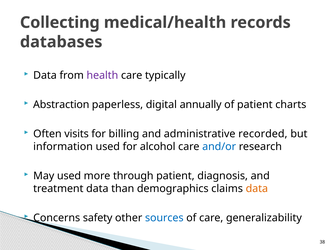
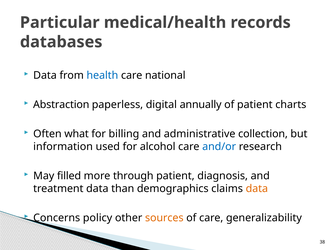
Collecting: Collecting -> Particular (60, 22)
health colour: purple -> blue (102, 75)
typically: typically -> national (165, 75)
visits: visits -> what (77, 134)
recorded: recorded -> collection (263, 134)
May used: used -> filled (69, 176)
safety: safety -> policy (98, 218)
sources colour: blue -> orange (164, 218)
